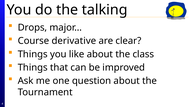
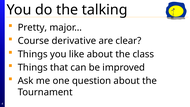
Drops: Drops -> Pretty (32, 28)
